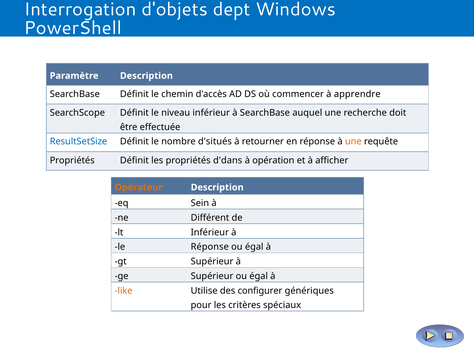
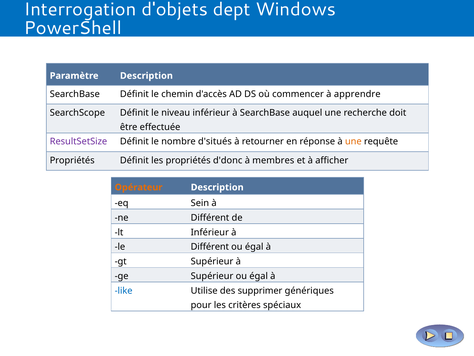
ResultSetSize colour: blue -> purple (78, 141)
d'dans: d'dans -> d'donc (228, 160)
opération: opération -> membres (273, 160)
le Réponse: Réponse -> Différent (210, 247)
like colour: orange -> blue (124, 290)
configurer: configurer -> supprimer (260, 290)
